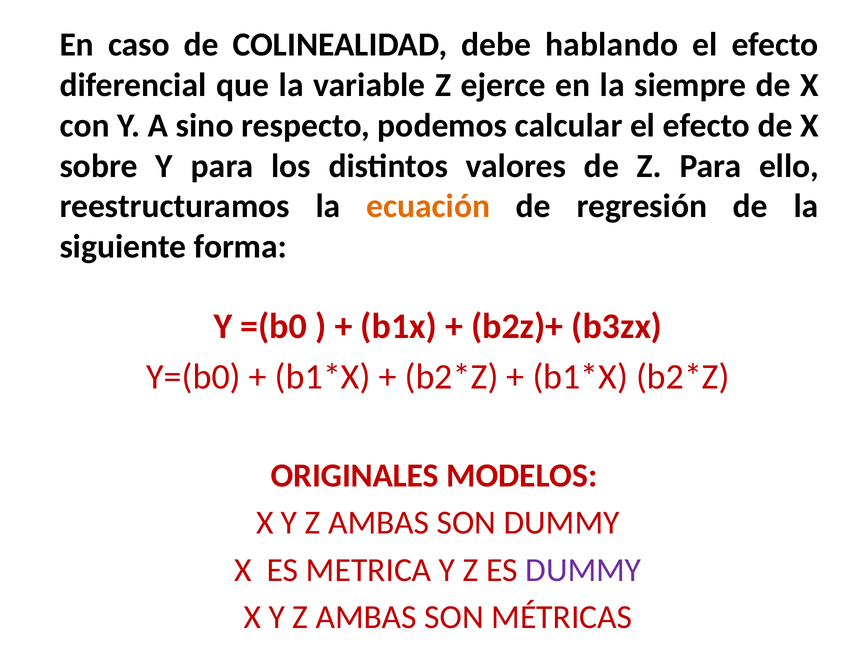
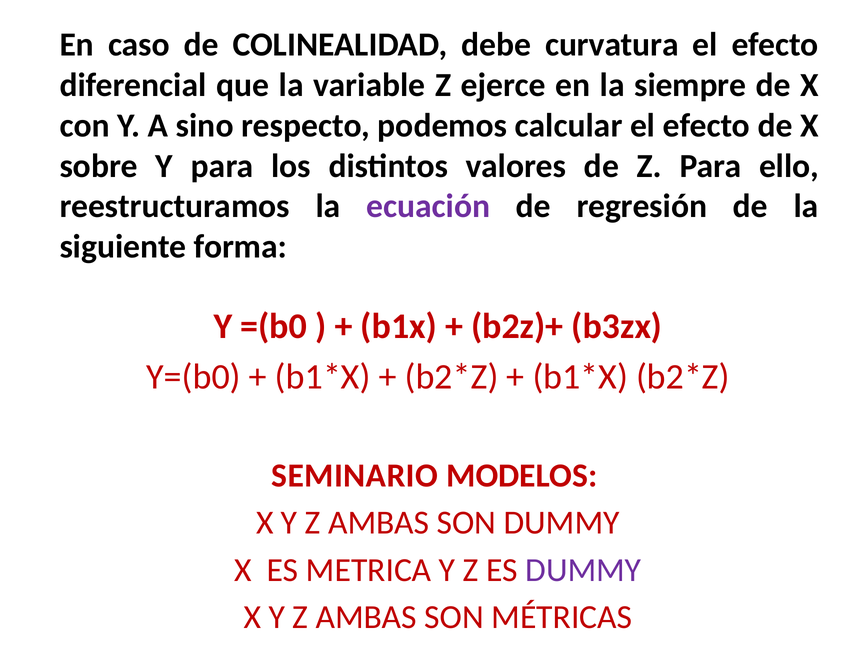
hablando: hablando -> curvatura (612, 45)
ecuación colour: orange -> purple (428, 206)
ORIGINALES: ORIGINALES -> SEMINARIO (355, 475)
